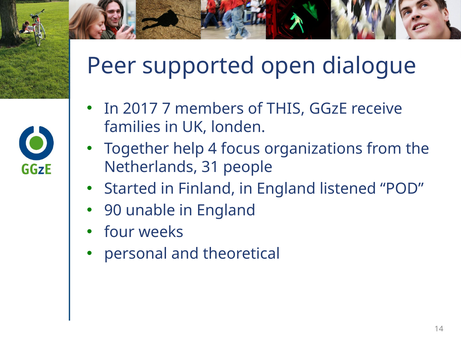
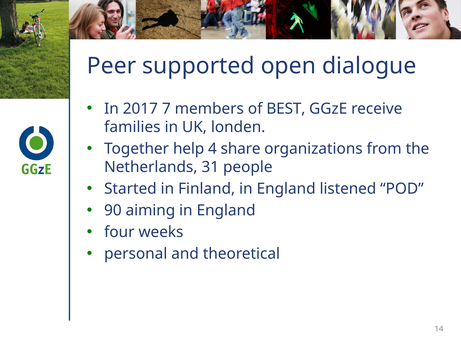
THIS: THIS -> BEST (286, 109)
focus: focus -> share (241, 149)
unable: unable -> aiming (150, 210)
